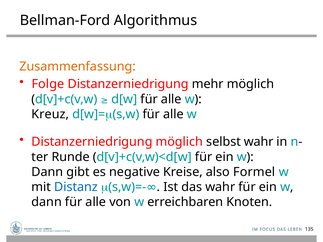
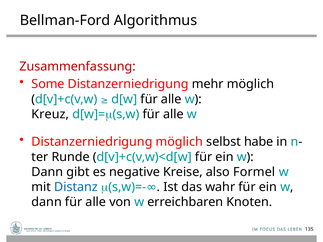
Zusammenfassung colour: orange -> red (77, 67)
Folge: Folge -> Some (48, 84)
selbst wahr: wahr -> habe (259, 142)
